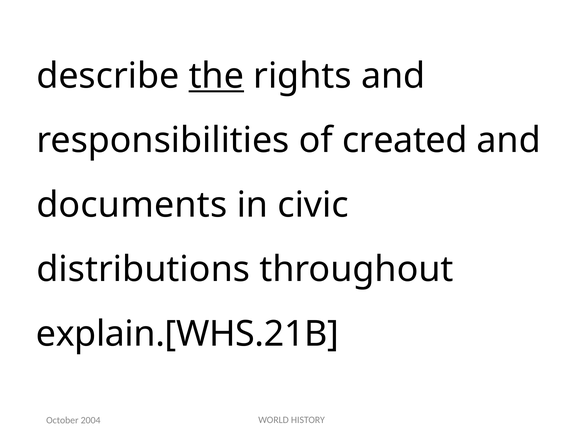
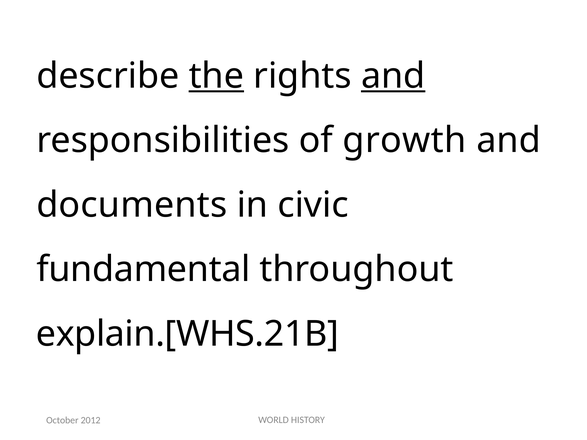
and underline: none -> present (393, 76)
created: created -> growth (404, 140)
distributions: distributions -> fundamental (143, 270)
2004: 2004 -> 2012 (91, 420)
